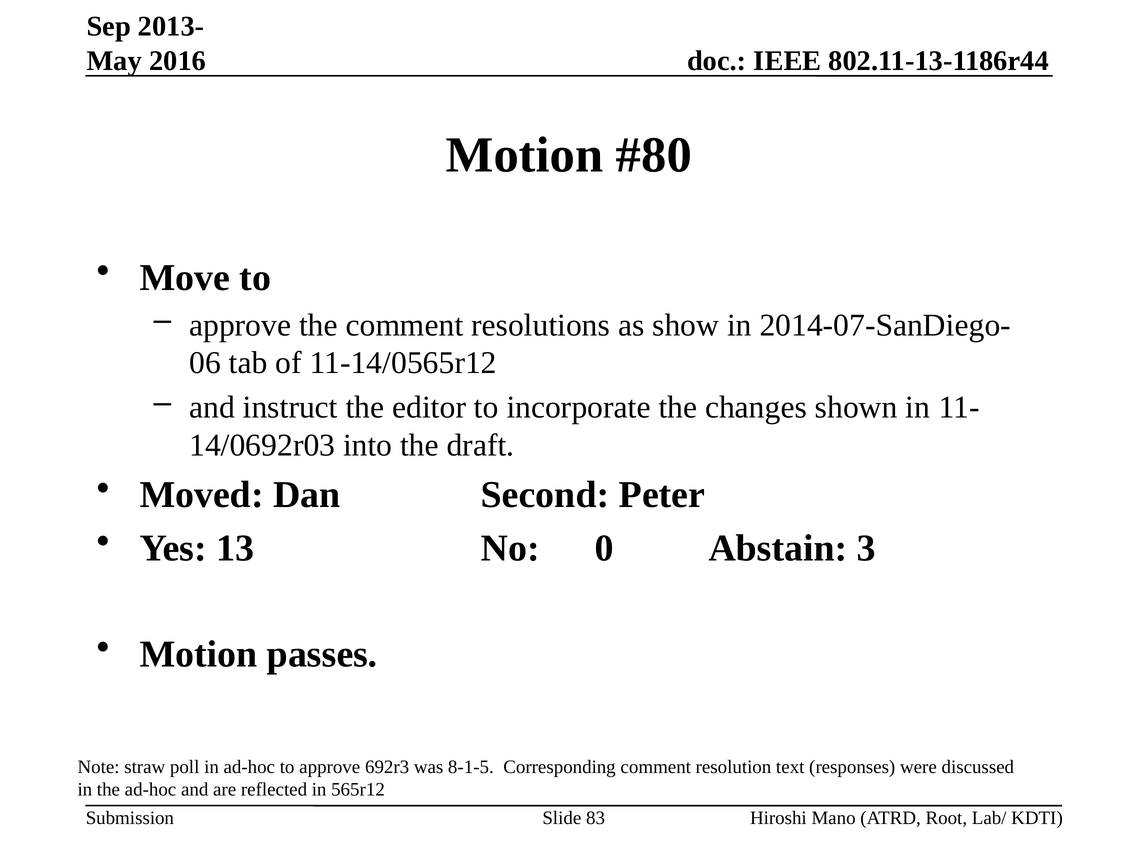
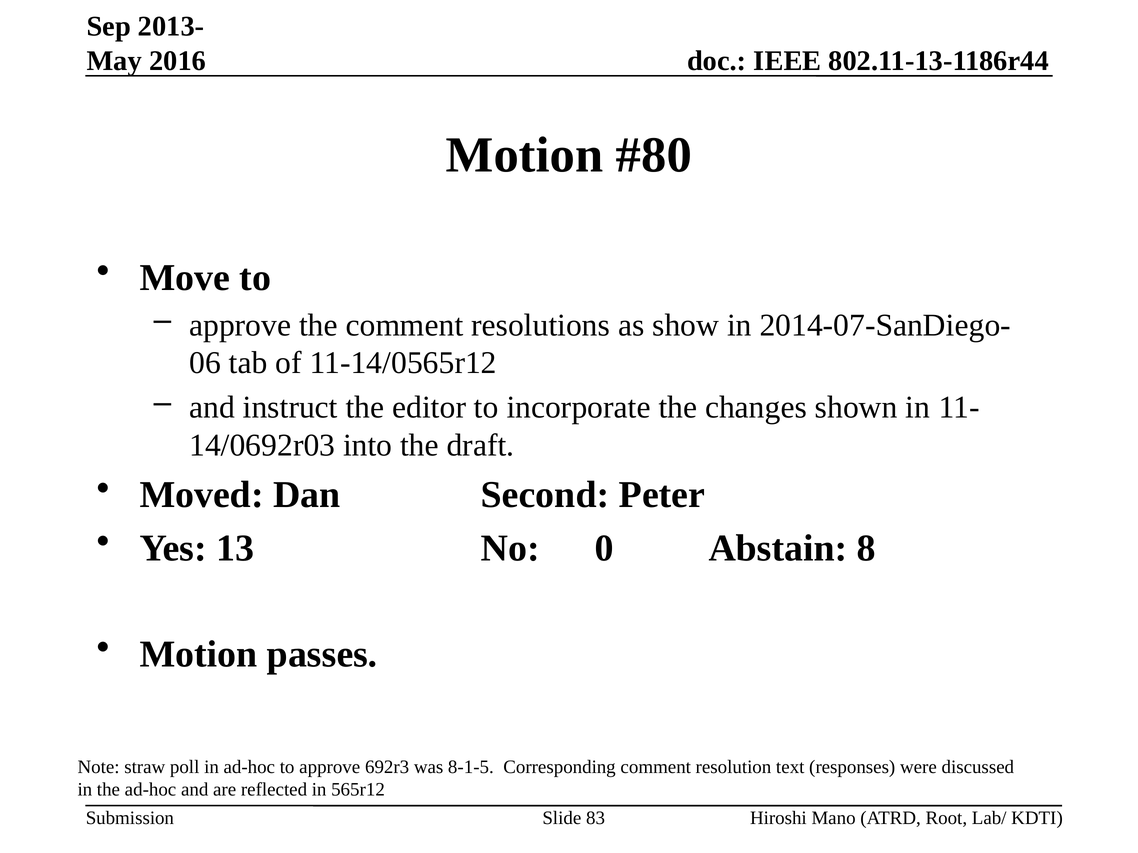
3: 3 -> 8 (866, 548)
